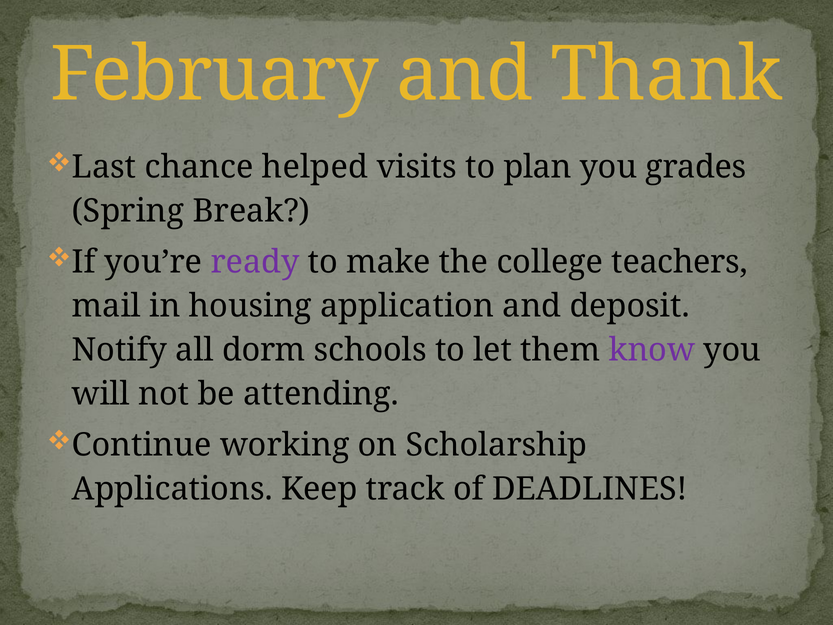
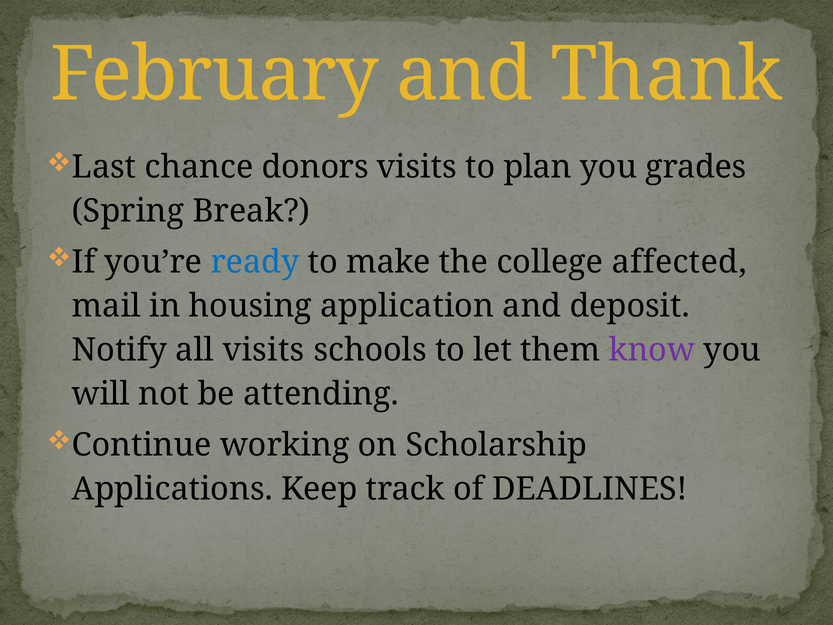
helped: helped -> donors (315, 167)
ready colour: purple -> blue (255, 262)
teachers: teachers -> affected (679, 262)
all dorm: dorm -> visits (264, 350)
